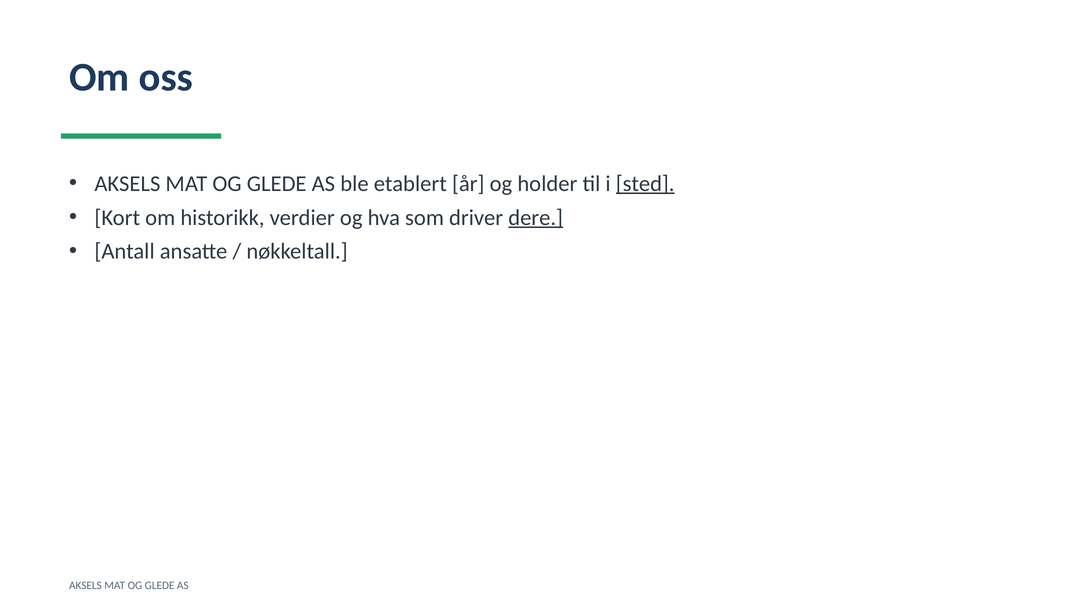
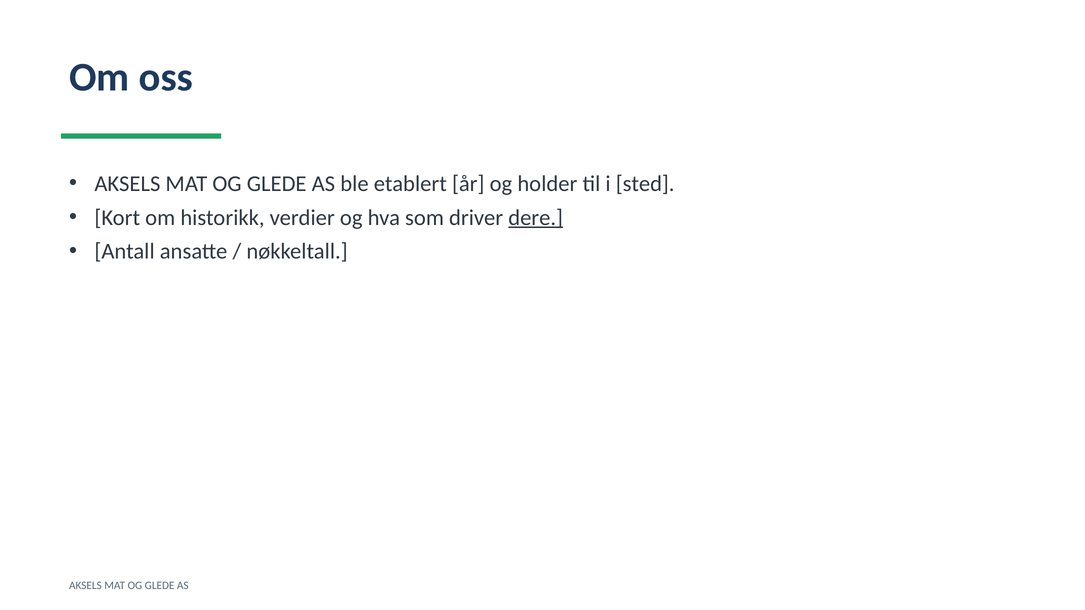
sted underline: present -> none (645, 184)
